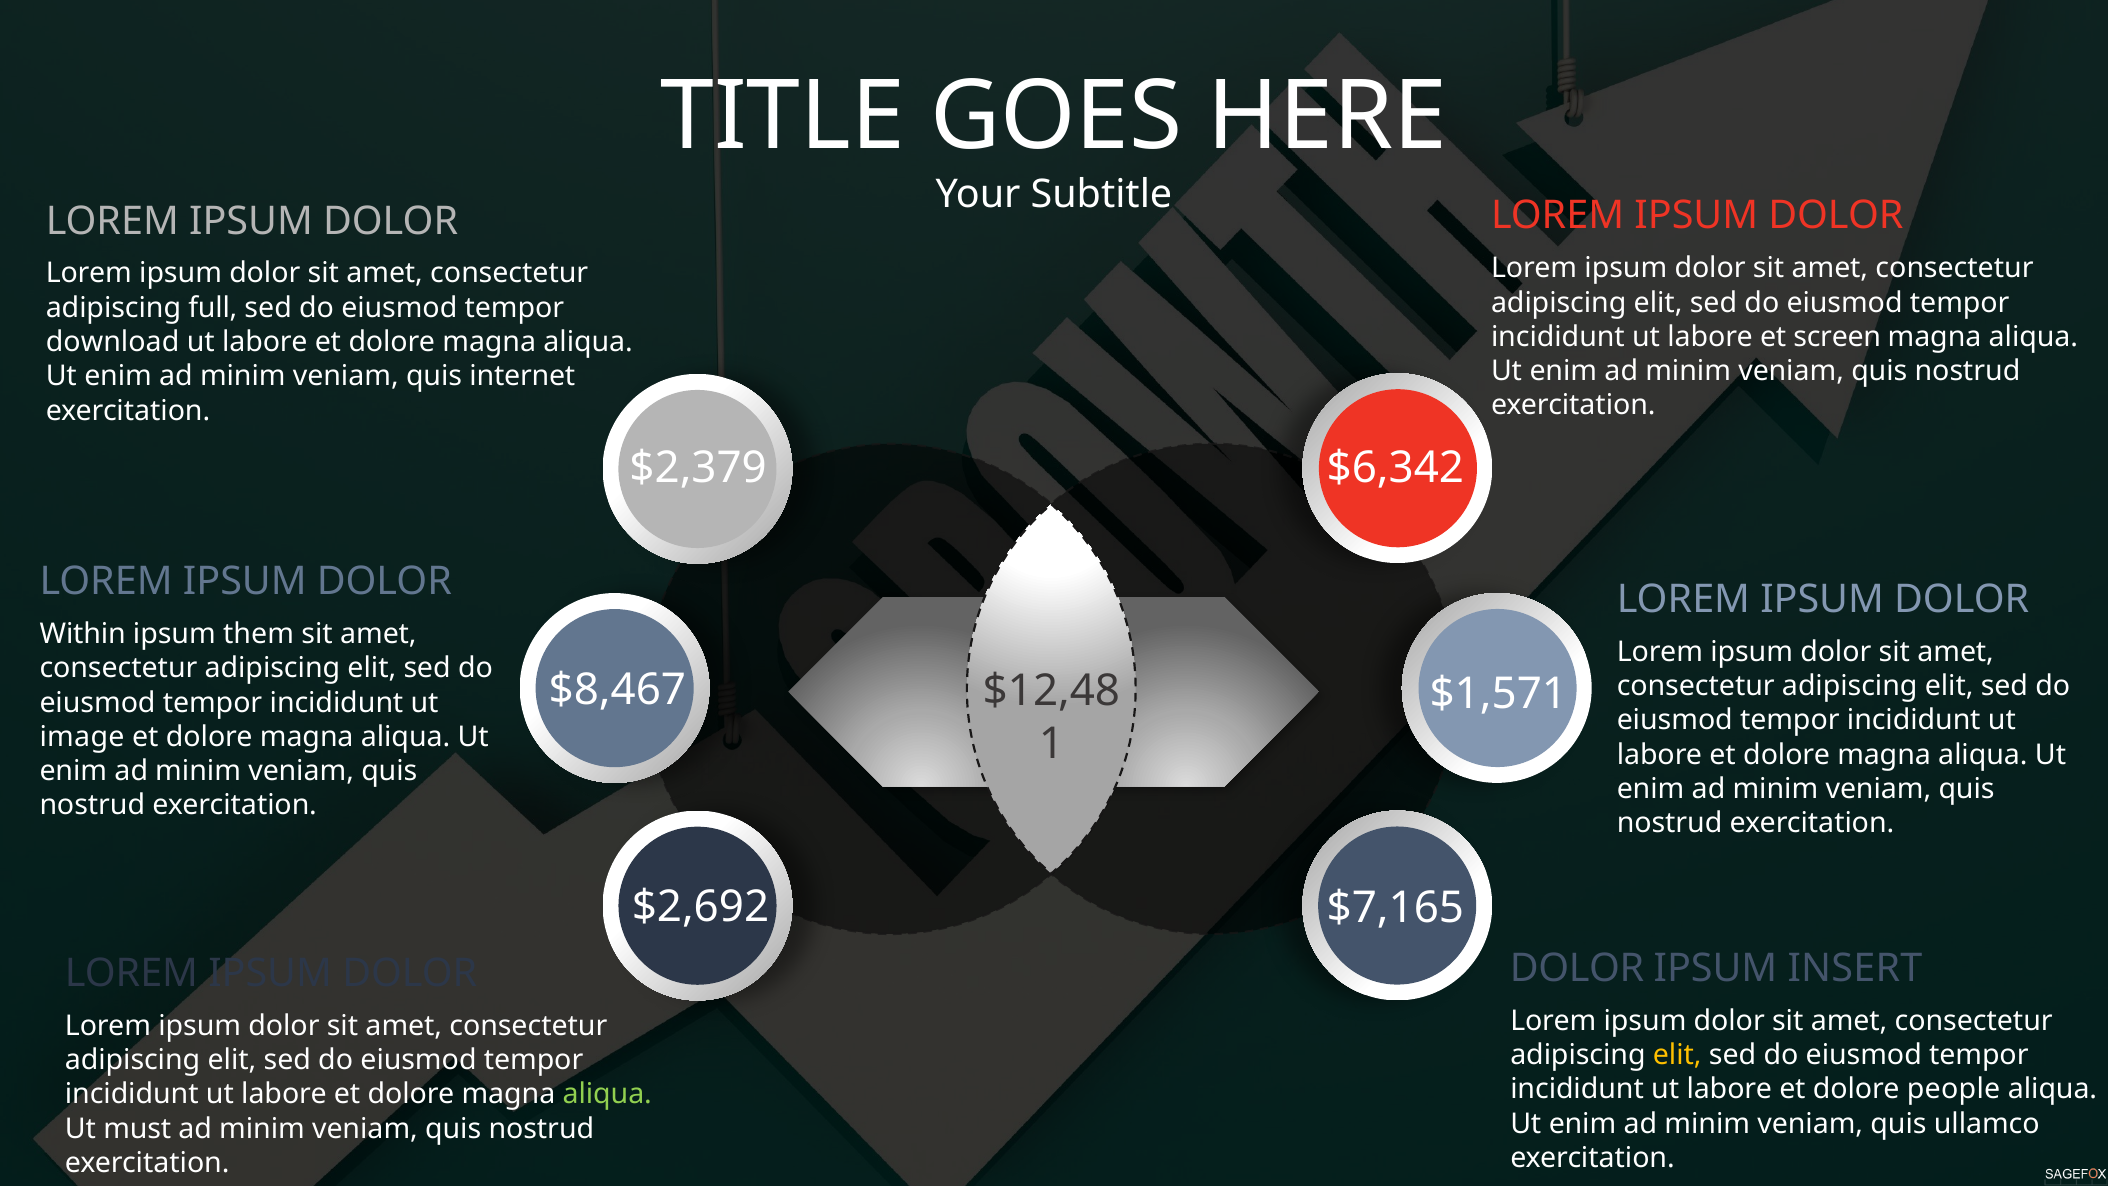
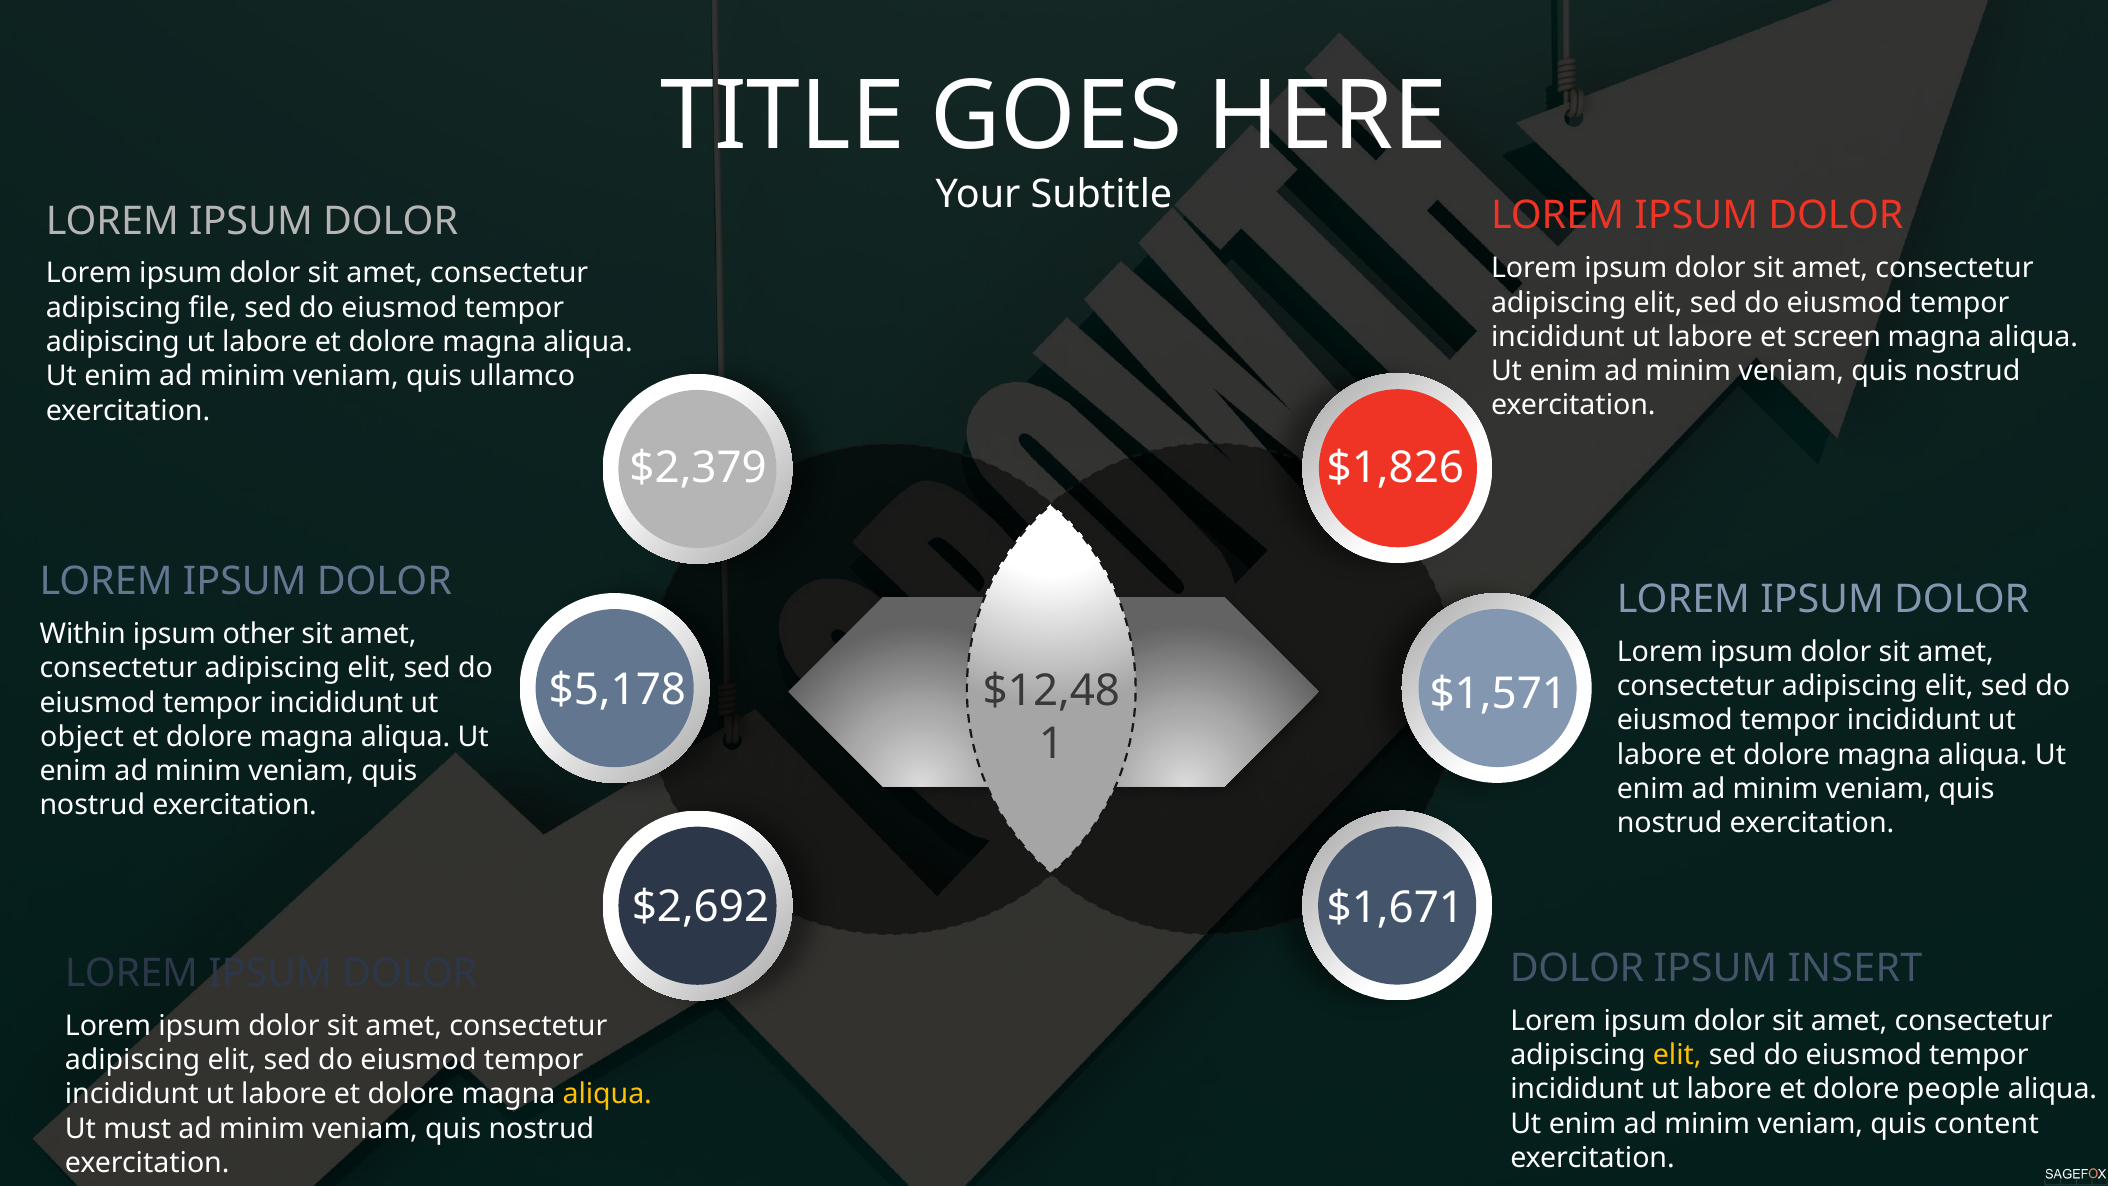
full: full -> file (213, 308)
download: download -> adipiscing (113, 342)
internet: internet -> ullamco (522, 376)
$6,342: $6,342 -> $1,826 (1395, 468)
them: them -> other (259, 634)
$8,467: $8,467 -> $5,178 (617, 690)
image: image -> object (82, 737)
$7,165: $7,165 -> $1,671 (1395, 908)
aliqua colour: light green -> yellow (607, 1094)
ullamco: ullamco -> content (1987, 1123)
